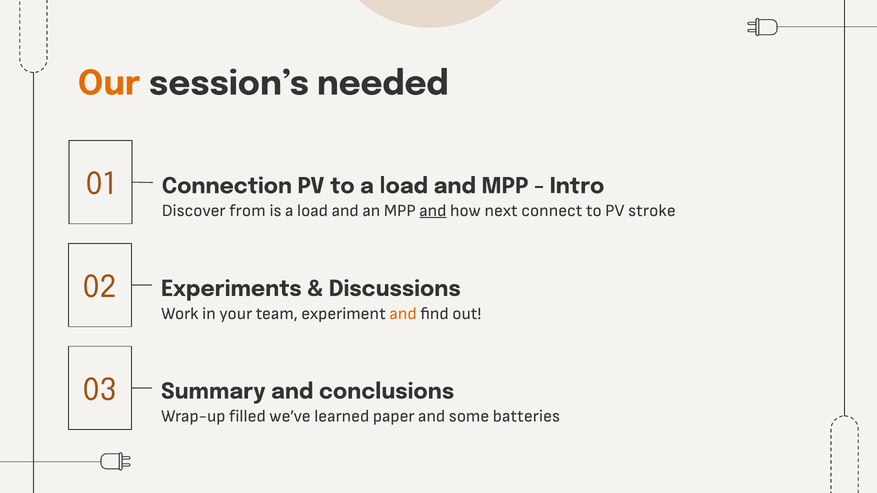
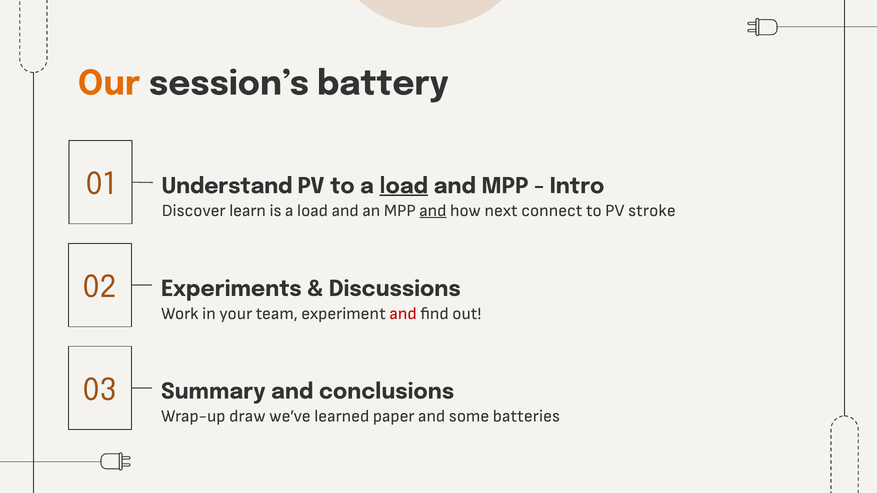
needed: needed -> battery (383, 83)
Connection: Connection -> Understand (227, 186)
load underline: none -> present (404, 186)
from: from -> learn (248, 211)
and colour: orange -> red (403, 314)
filled: filled -> draw (247, 417)
